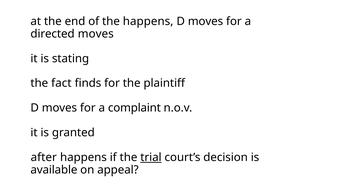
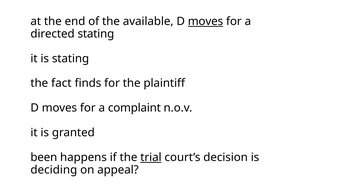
the happens: happens -> available (148, 21)
moves underline: none -> present (206, 21)
directed moves: moves -> stating (96, 34)
after: after -> been (44, 158)
available: available -> deciding (54, 170)
